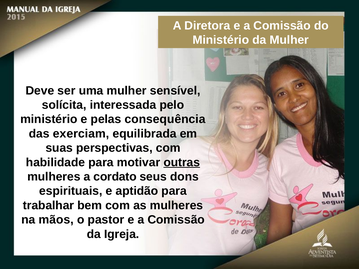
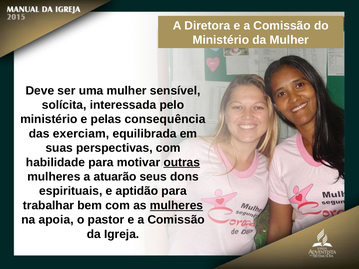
cordato: cordato -> atuarão (115, 177)
mulheres underline: none -> present (177, 206)
mãos: mãos -> apoia (56, 220)
